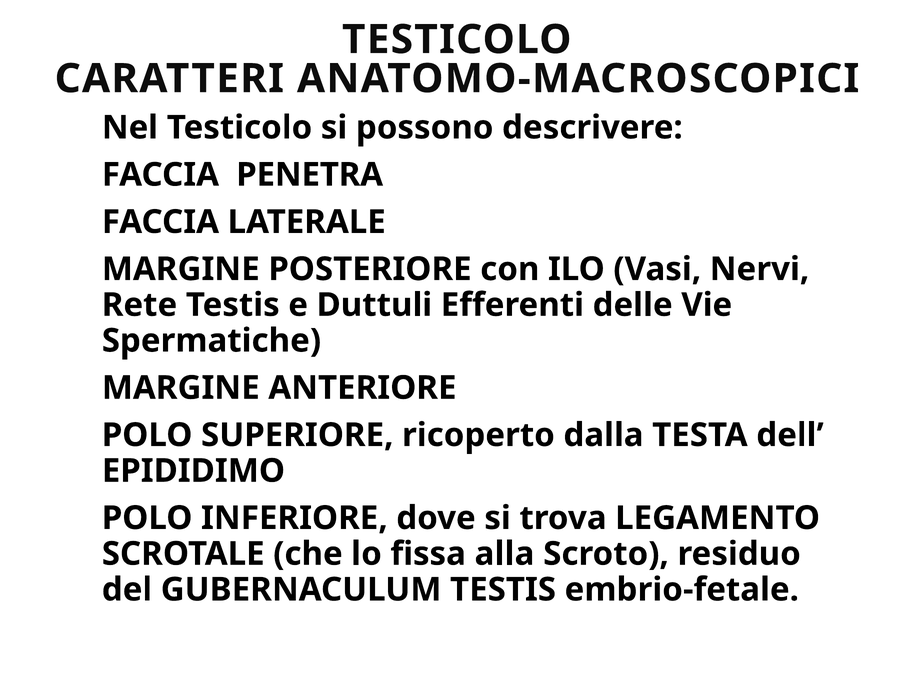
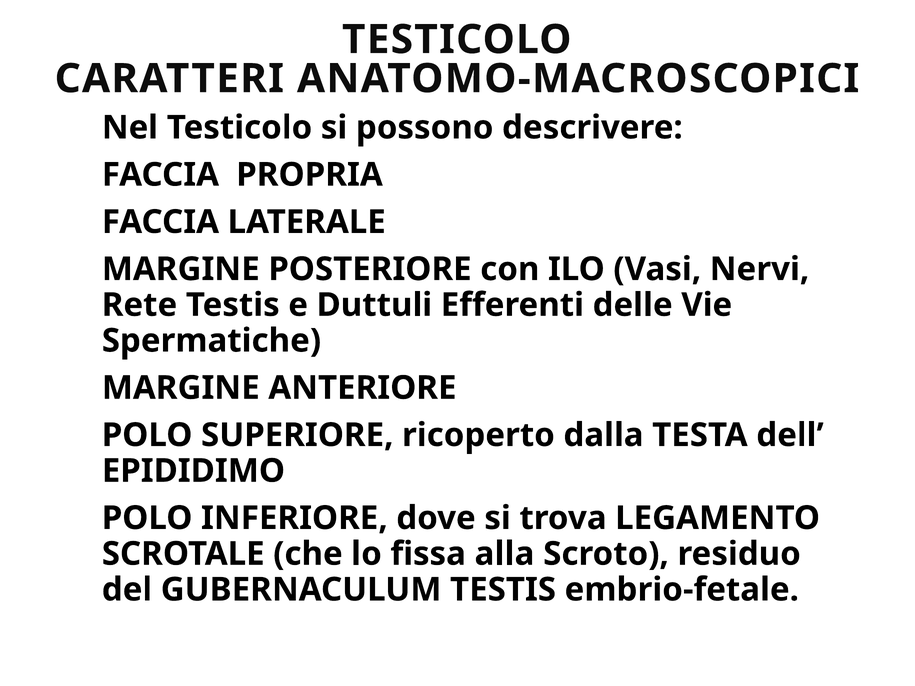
PENETRA: PENETRA -> PROPRIA (310, 175)
